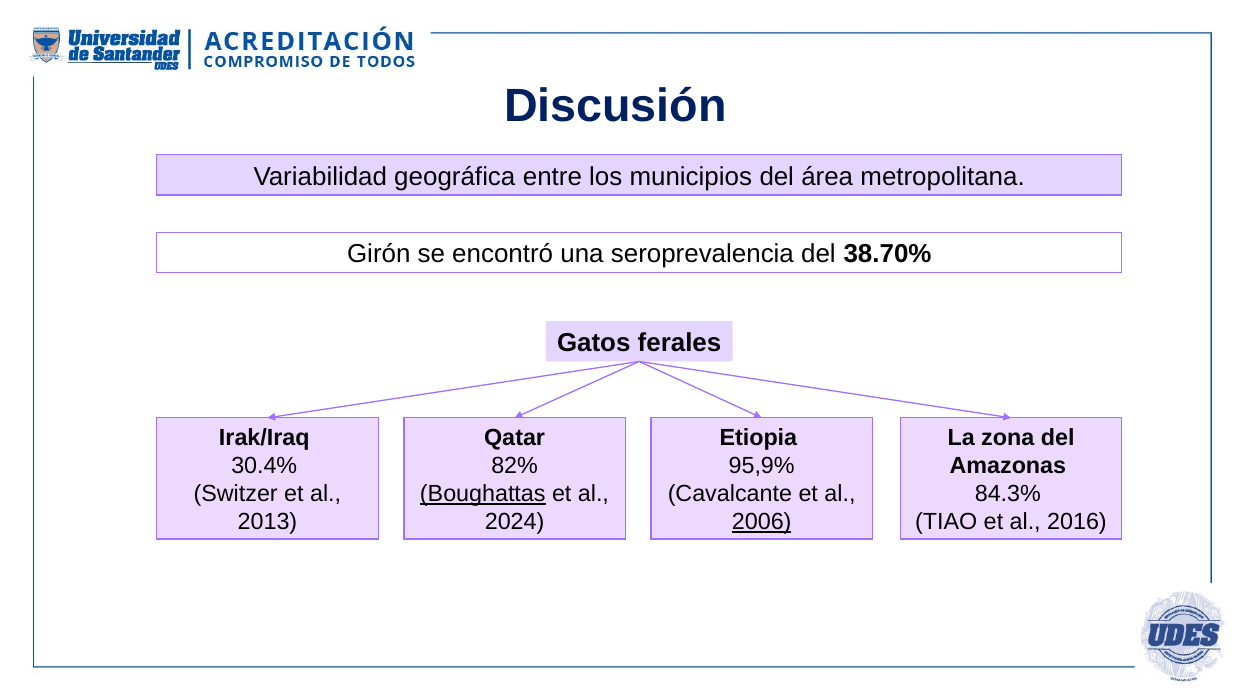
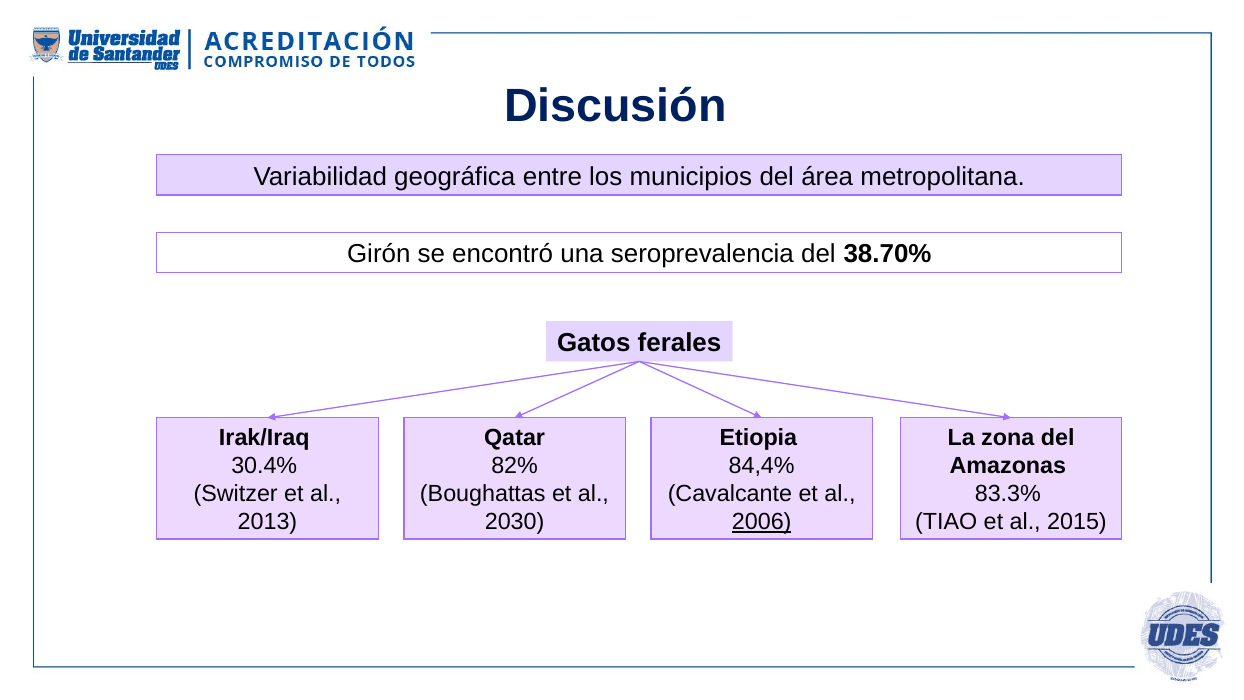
95,9%: 95,9% -> 84,4% (762, 466)
Boughattas underline: present -> none (483, 494)
84.3%: 84.3% -> 83.3% (1008, 494)
2024: 2024 -> 2030 (515, 522)
2016: 2016 -> 2015 (1077, 522)
